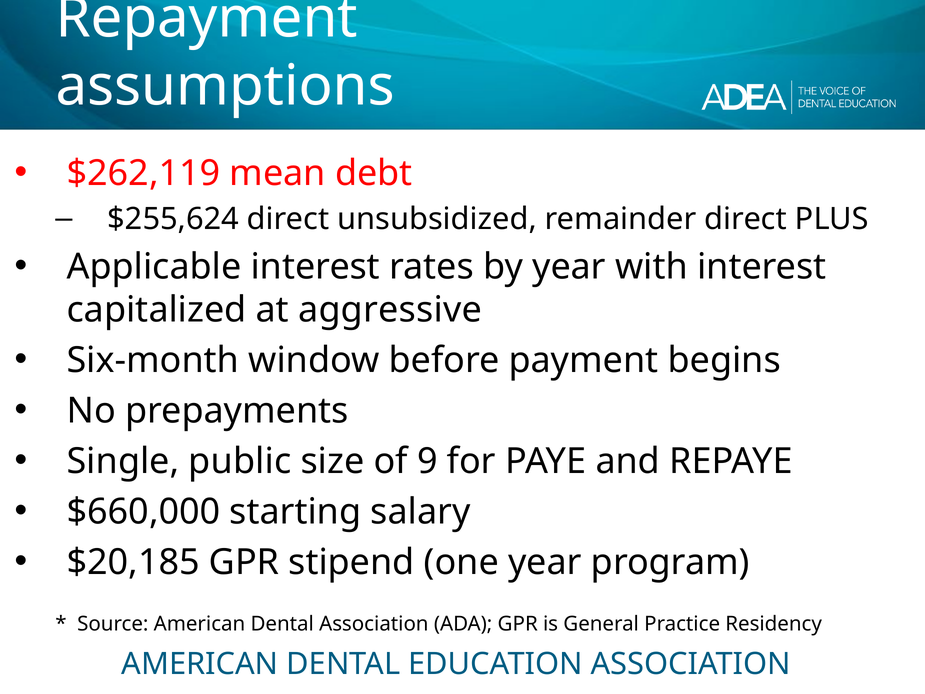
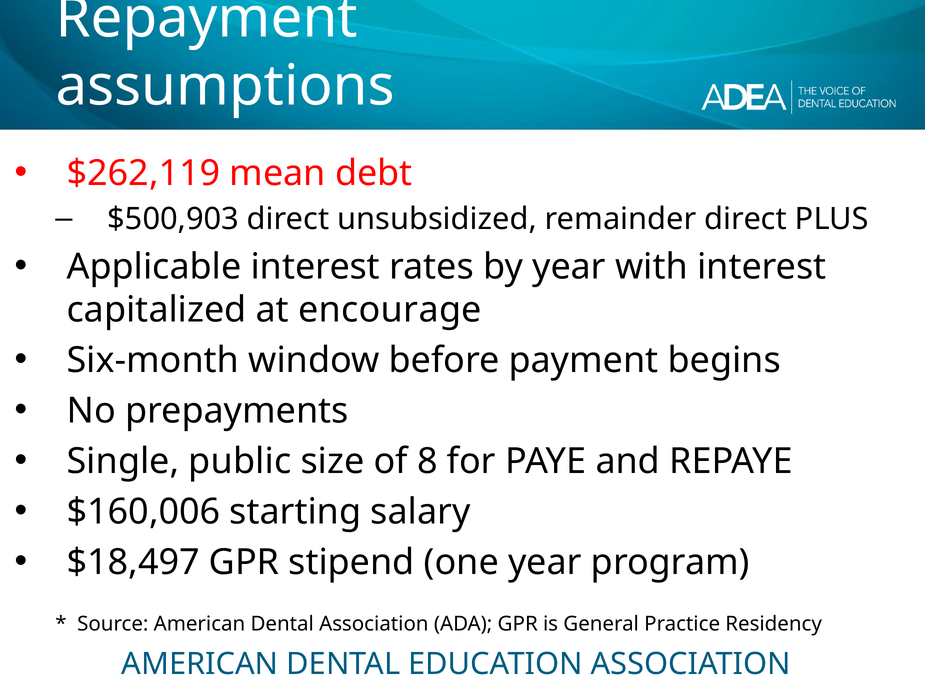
$255,624: $255,624 -> $500,903 (173, 219)
aggressive: aggressive -> encourage (390, 310)
9: 9 -> 8 (427, 461)
$660,000: $660,000 -> $160,006 (144, 512)
$20,185: $20,185 -> $18,497 (133, 562)
